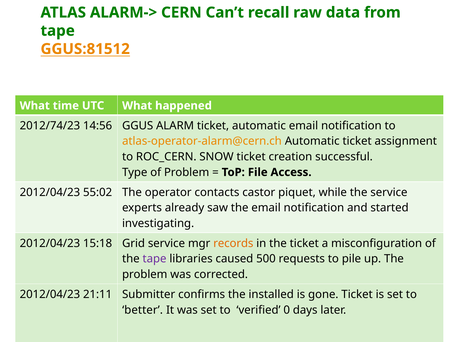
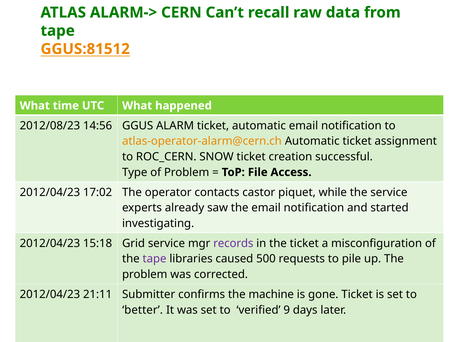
2012/74/23: 2012/74/23 -> 2012/08/23 (50, 125)
55:02: 55:02 -> 17:02 (98, 192)
records colour: orange -> purple (233, 243)
installed: installed -> machine (271, 294)
0: 0 -> 9 (287, 309)
